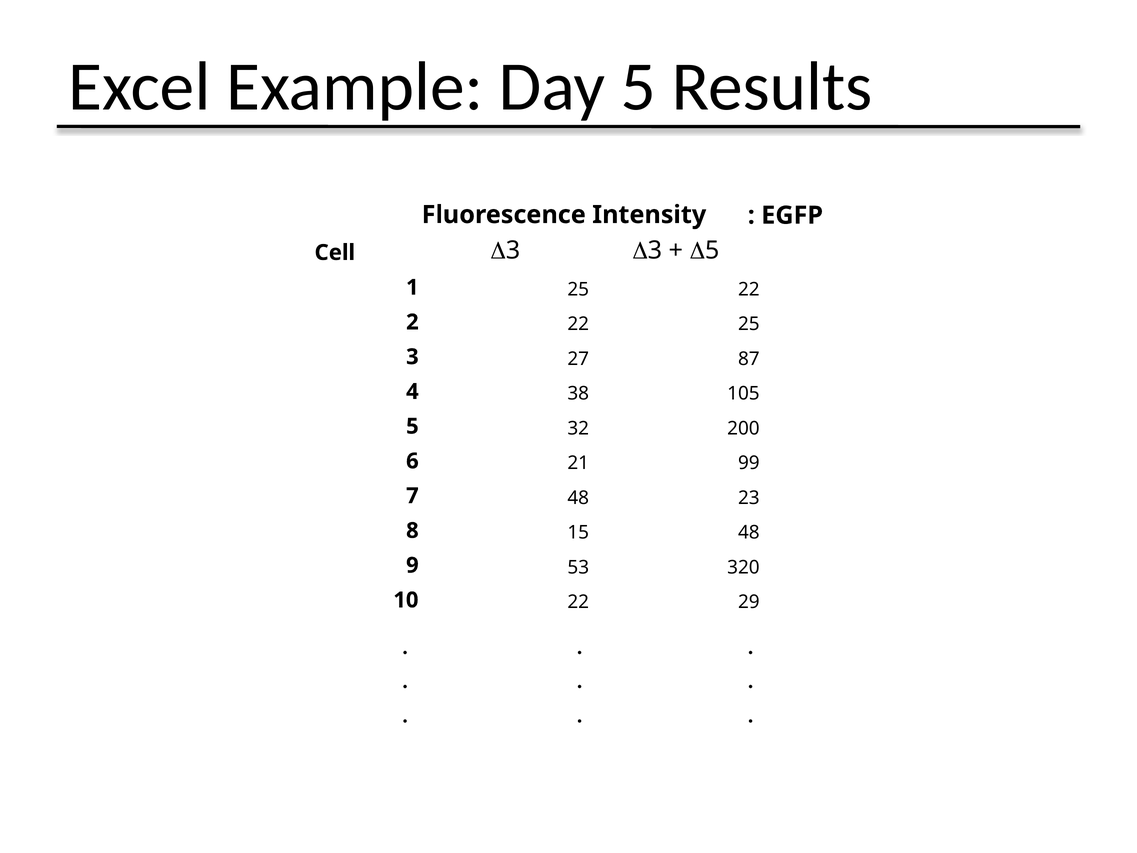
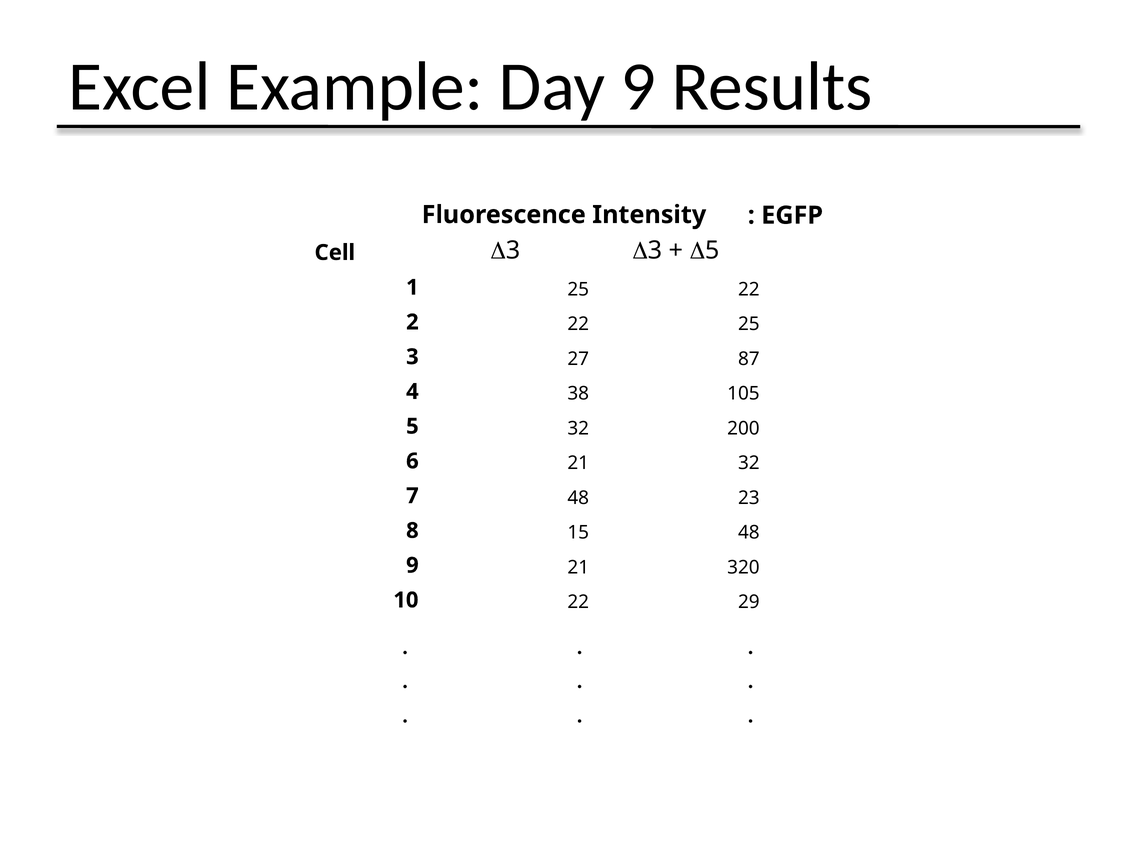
Day 5: 5 -> 9 (638, 87)
21 99: 99 -> 32 (749, 463)
9 53: 53 -> 21 (578, 567)
